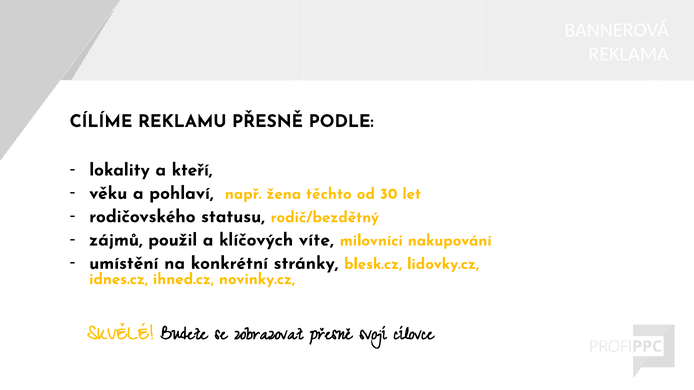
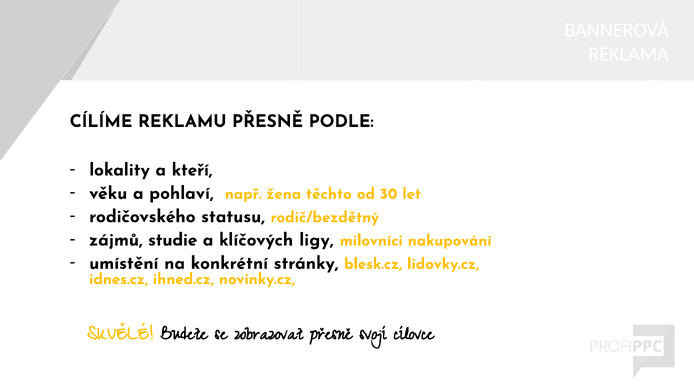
použil: použil -> studie (173, 240)
víte: víte -> ligy (316, 240)
